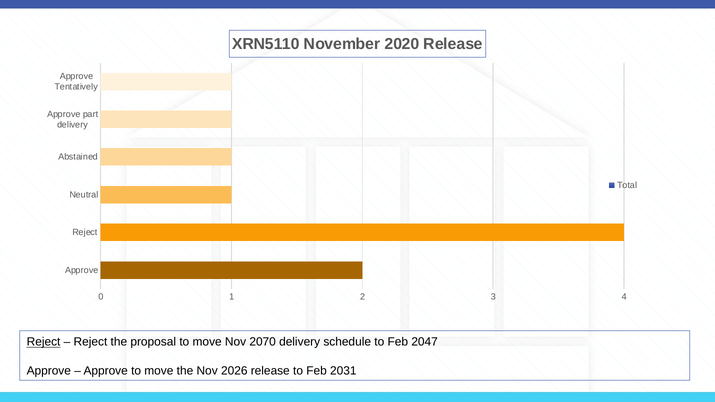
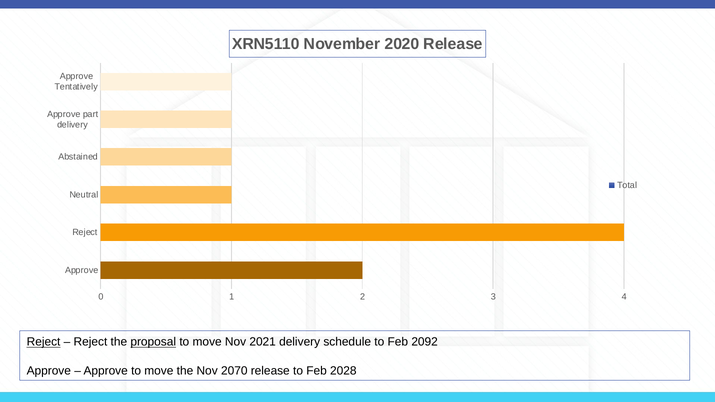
proposal underline: none -> present (153, 342)
2070: 2070 -> 2021 (263, 342)
2047: 2047 -> 2092 (425, 342)
2026: 2026 -> 2070 (234, 371)
2031: 2031 -> 2028 (343, 371)
